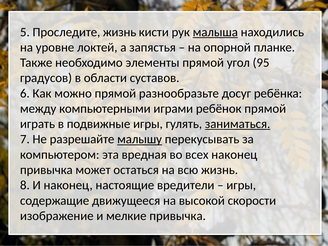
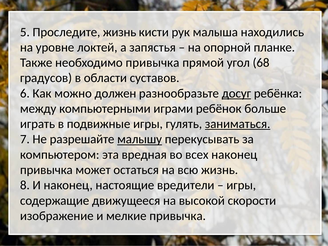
малыша underline: present -> none (215, 32)
необходимо элементы: элементы -> привычка (152, 63)
95: 95 -> 68 (261, 63)
можно прямой: прямой -> должен (115, 93)
досуг underline: none -> present (236, 93)
ребёнок прямой: прямой -> больше (265, 109)
